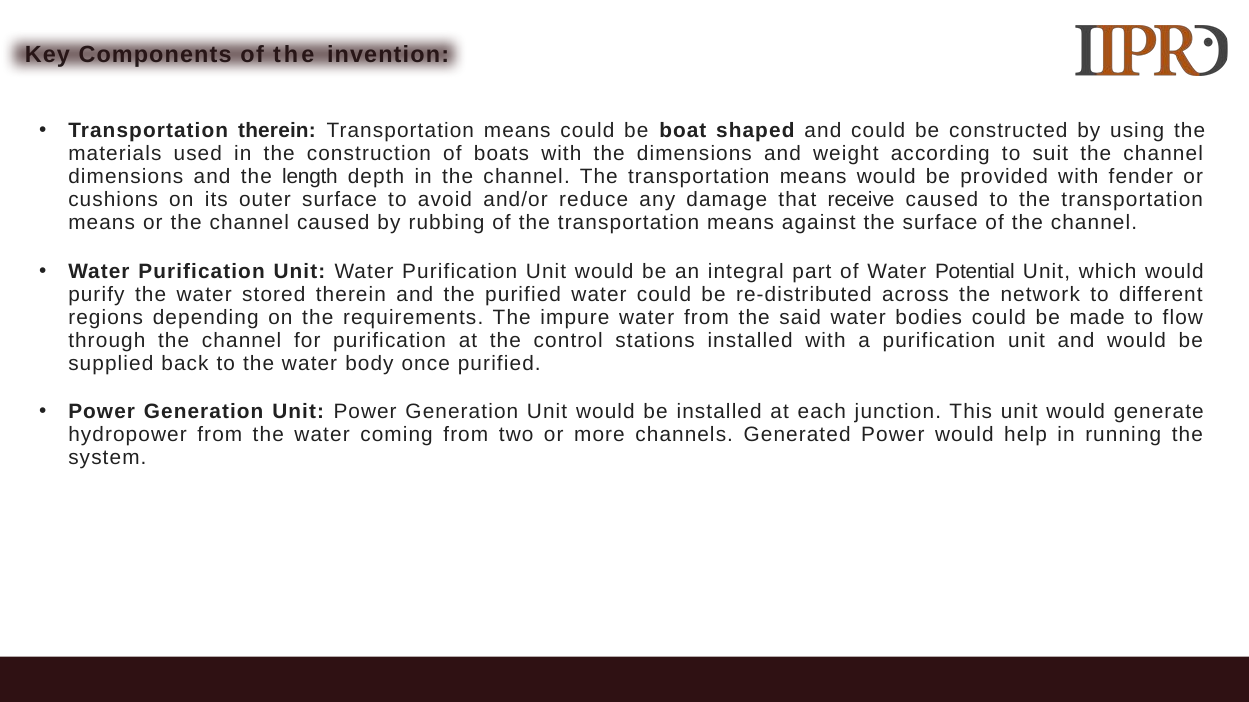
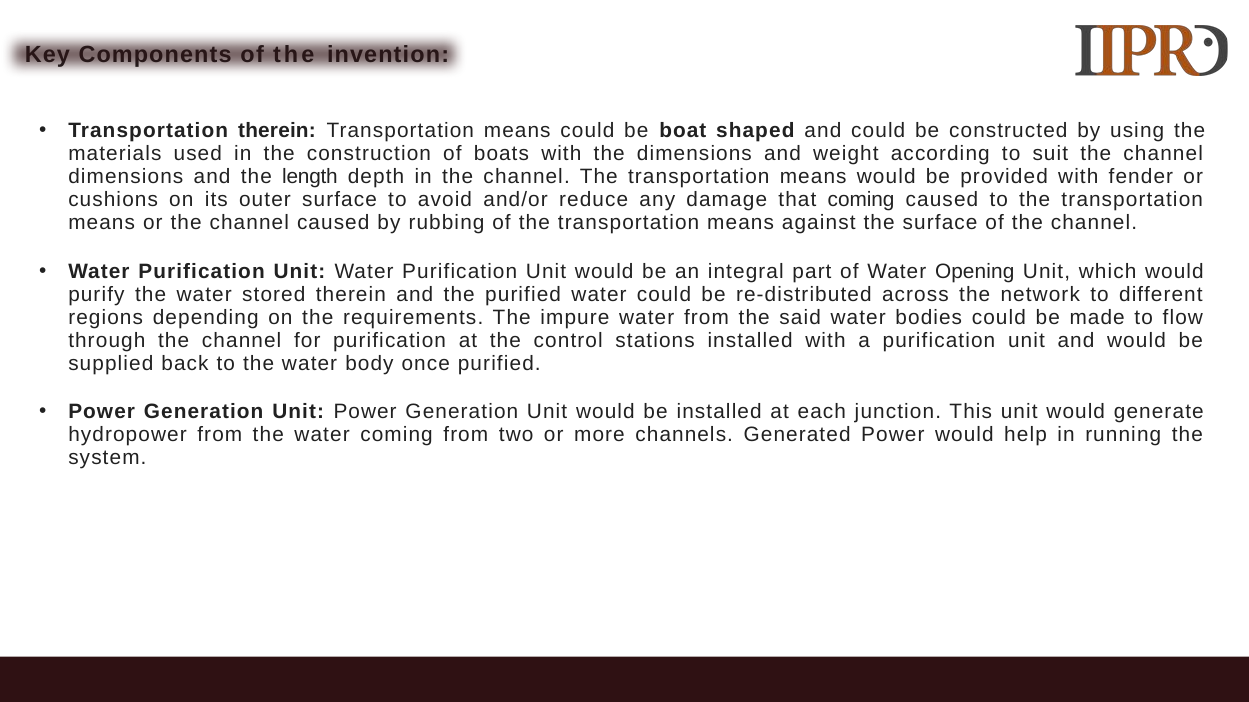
that receive: receive -> coming (861, 200)
Potential: Potential -> Opening (975, 272)
